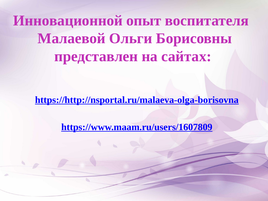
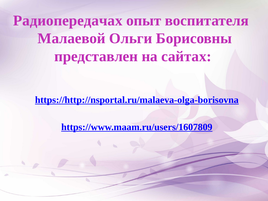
Инновационной: Инновационной -> Радиопередачах (68, 21)
